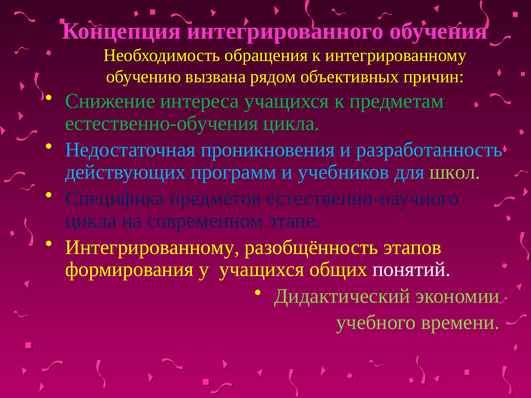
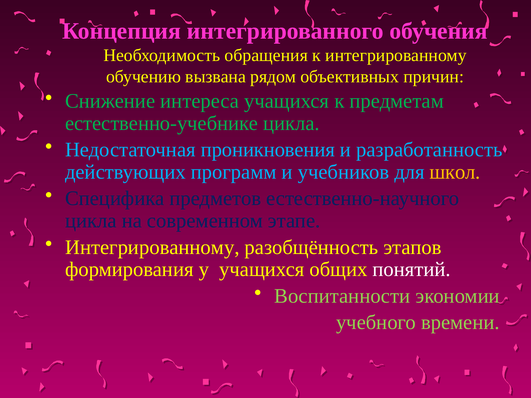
естественно-обучения: естественно-обучения -> естественно-учебнике (162, 123)
школ colour: light green -> yellow (455, 172)
Дидактический: Дидактический -> Воспитанности (342, 296)
